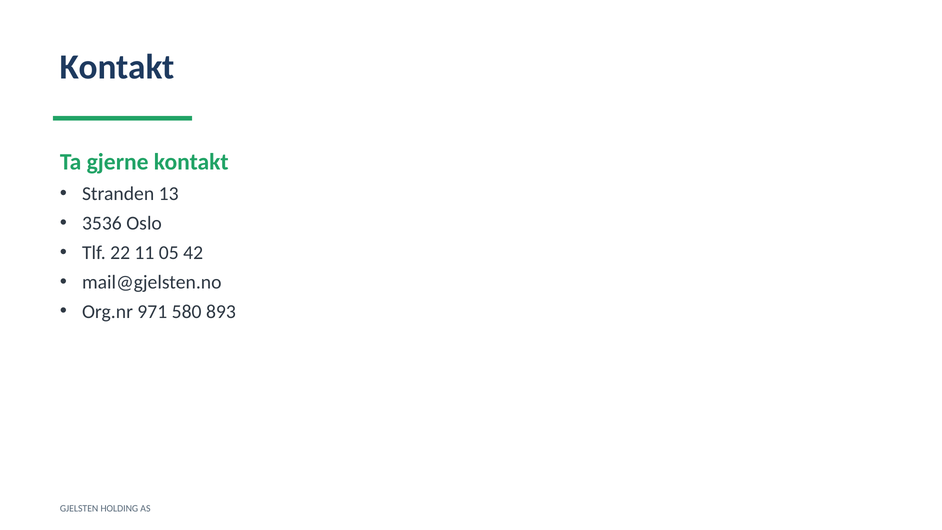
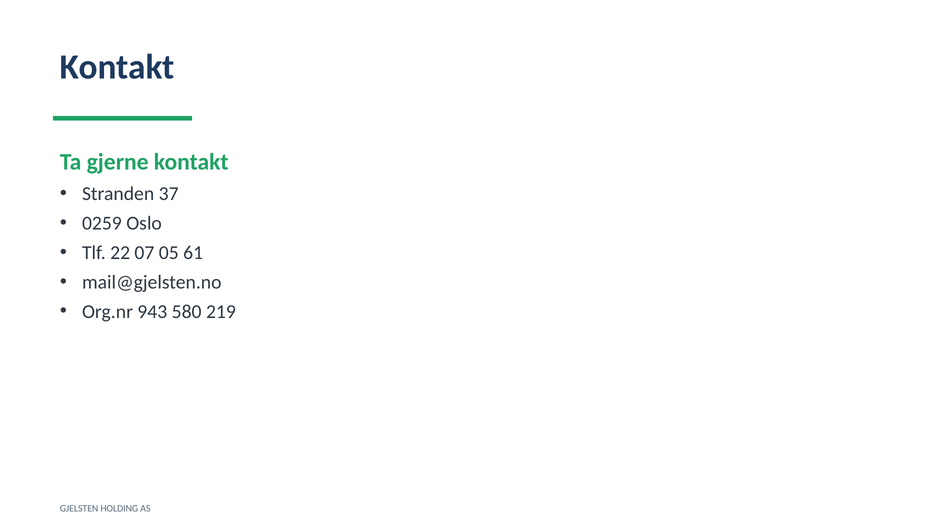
13: 13 -> 37 (169, 194)
3536: 3536 -> 0259 (102, 223)
11: 11 -> 07 (144, 253)
42: 42 -> 61 (193, 253)
971: 971 -> 943 (152, 312)
893: 893 -> 219 (221, 312)
